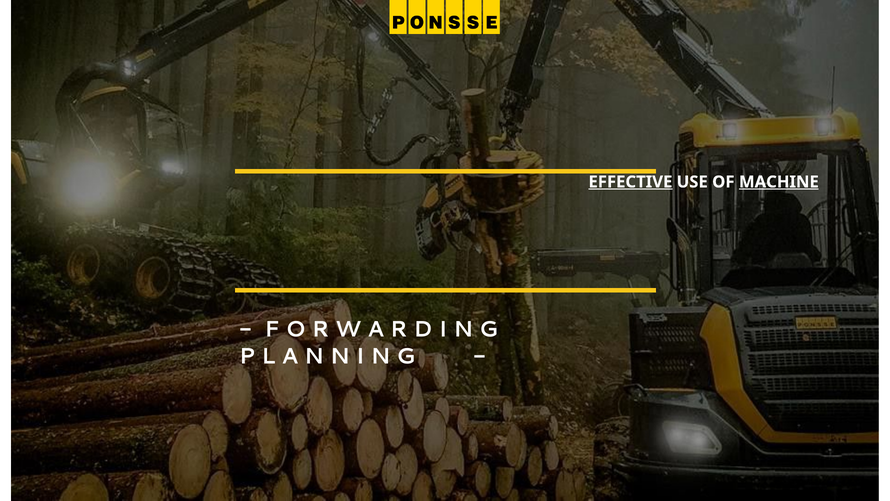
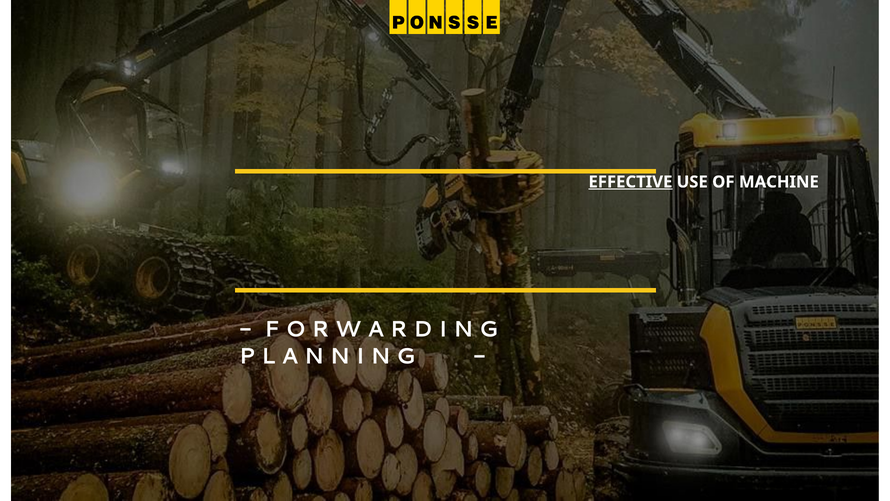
MACHINE underline: present -> none (779, 182)
